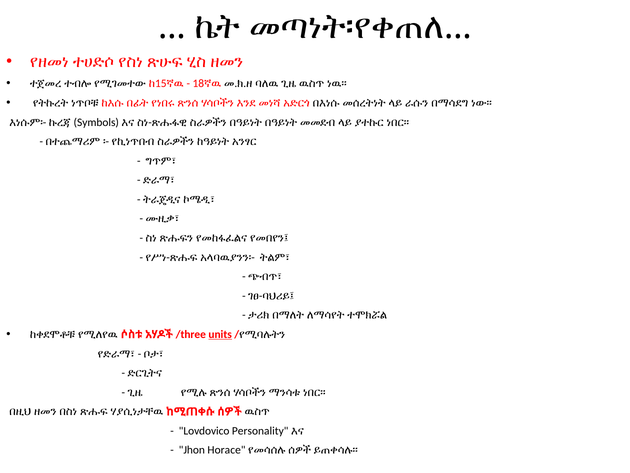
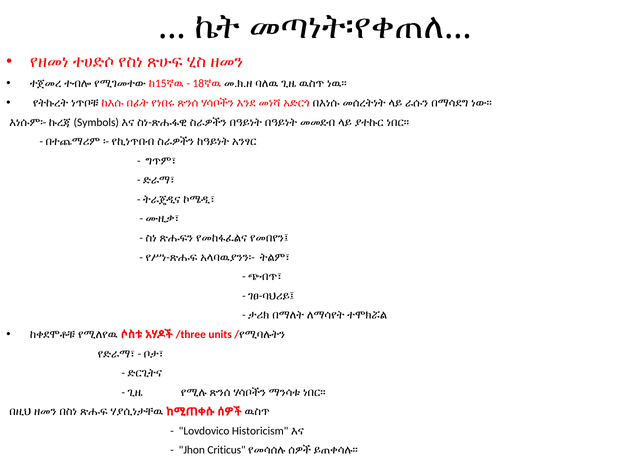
units underline: present -> none (220, 334)
Personality: Personality -> Historicism (260, 430)
Horace: Horace -> Criticus (227, 450)
